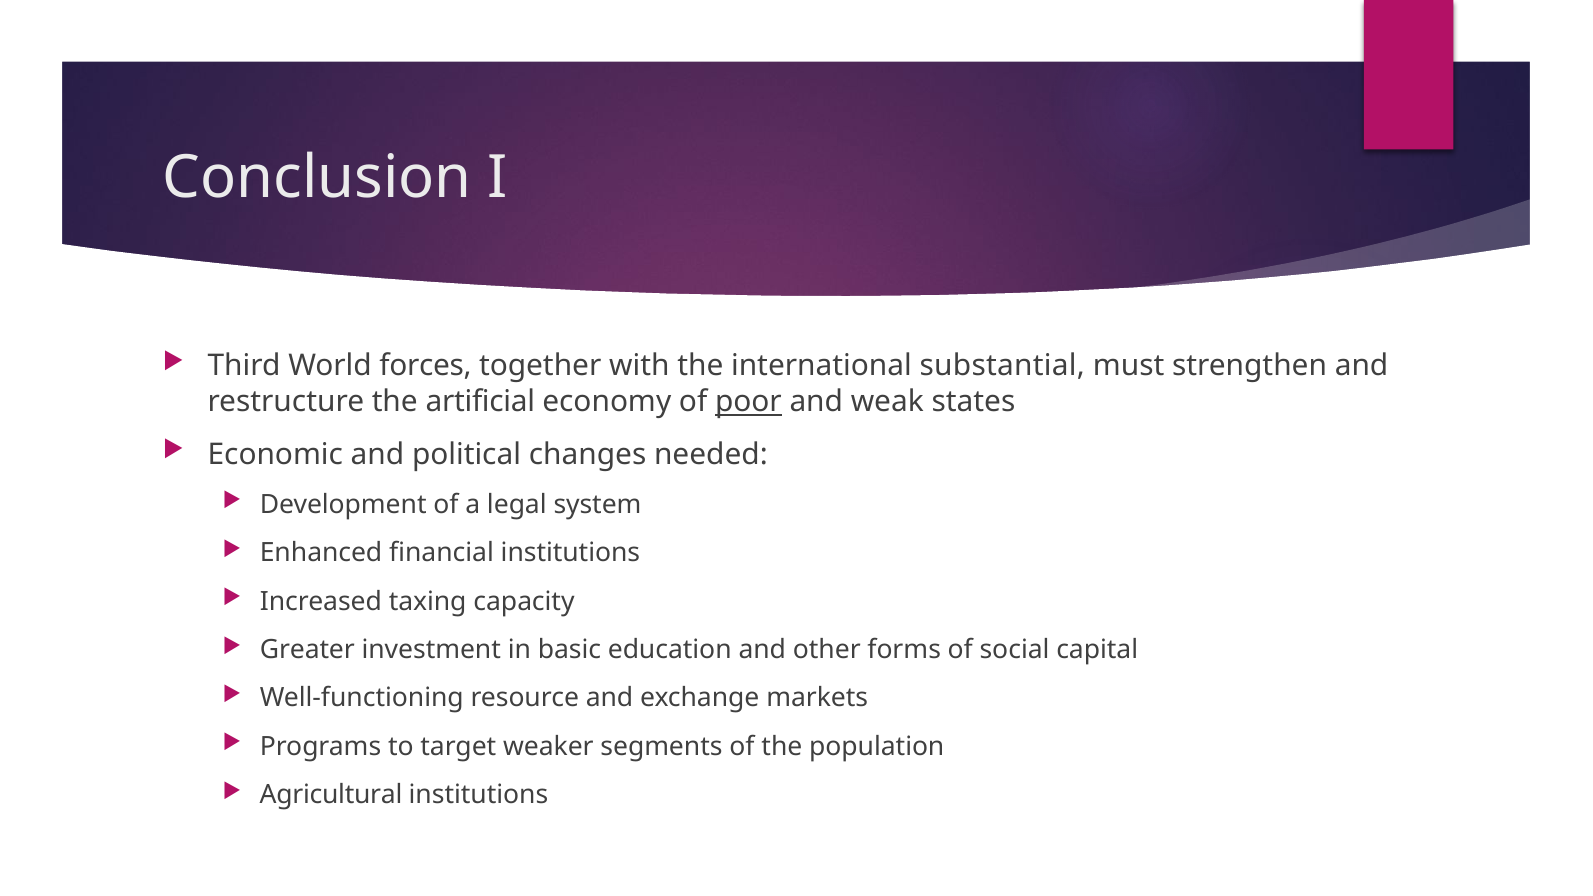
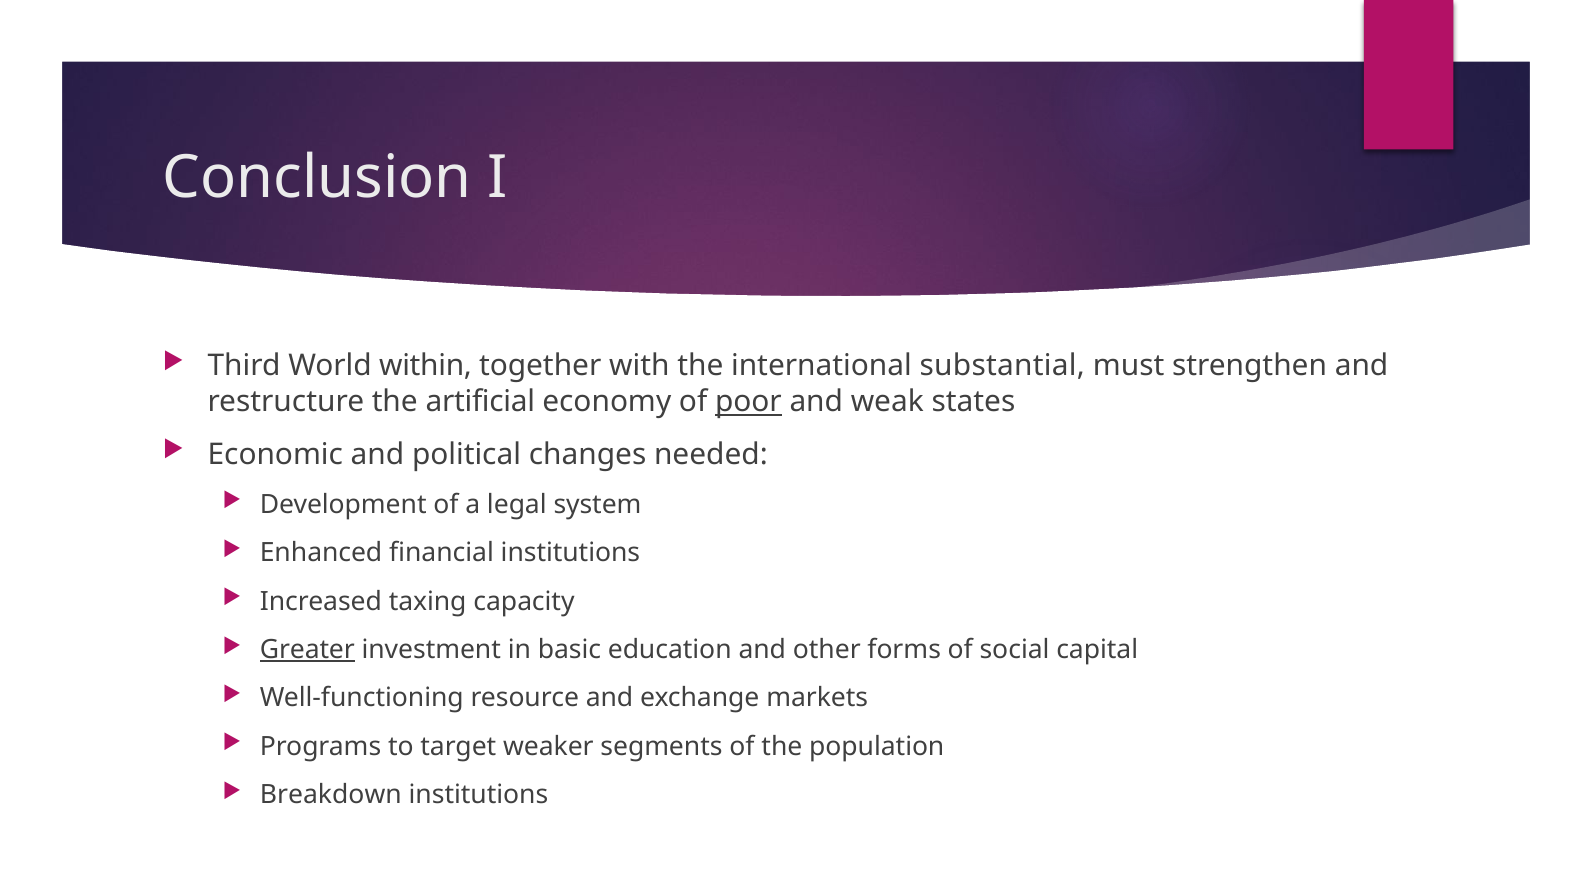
forces: forces -> within (426, 366)
Greater underline: none -> present (307, 650)
Agricultural: Agricultural -> Breakdown (331, 795)
